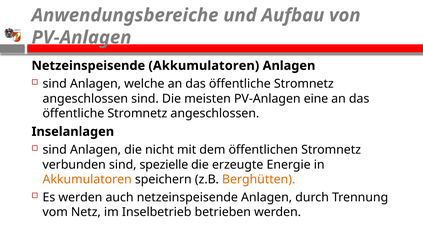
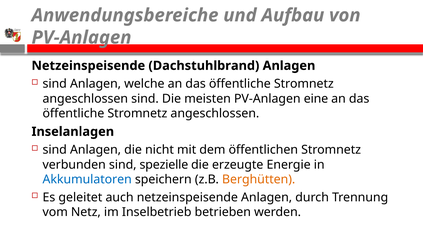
Netzeinspeisende Akkumulatoren: Akkumulatoren -> Dachstuhlbrand (204, 66)
Akkumulatoren colour: orange -> blue (87, 179)
Es werden: werden -> geleitet (80, 197)
